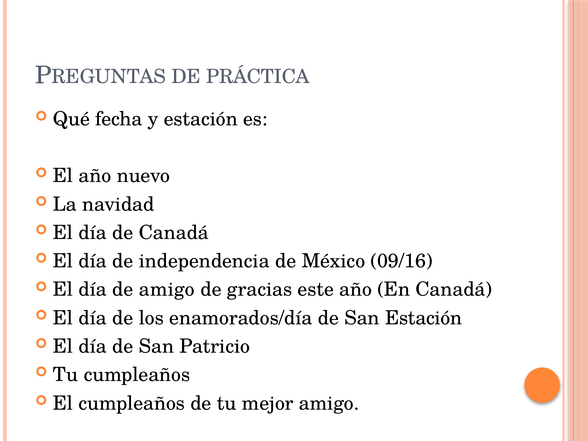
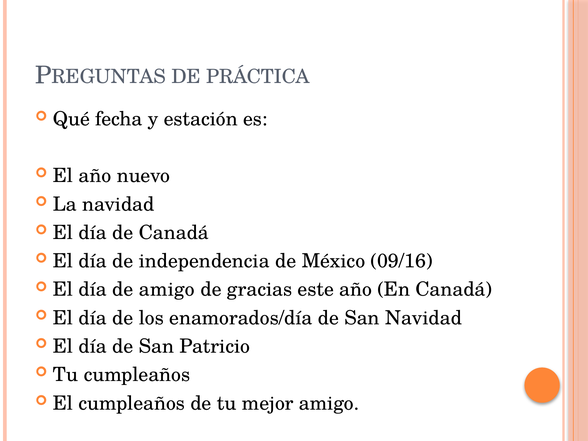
San Estación: Estación -> Navidad (424, 318)
